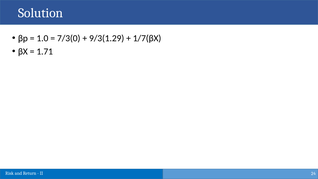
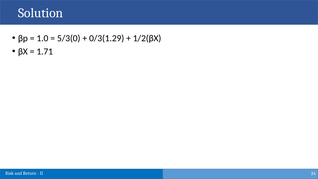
7/3(0: 7/3(0 -> 5/3(0 (69, 38)
9/3(1.29: 9/3(1.29 -> 0/3(1.29 (107, 38)
1/7(βX: 1/7(βX -> 1/2(βX (147, 38)
